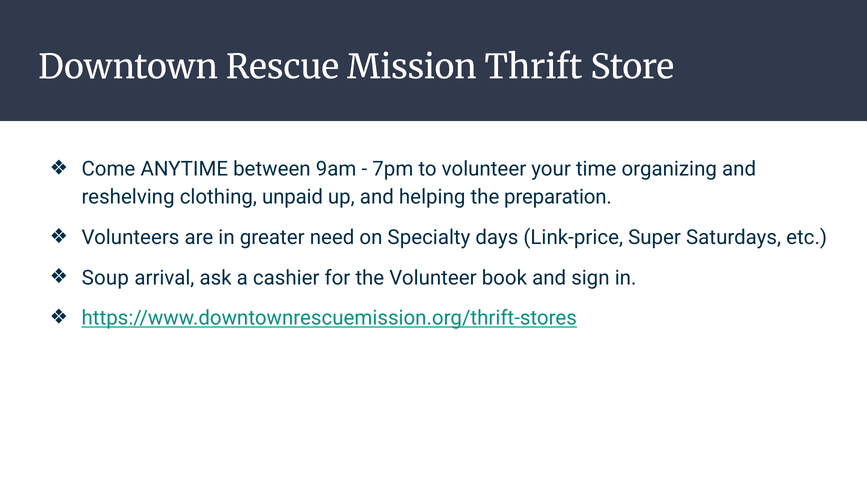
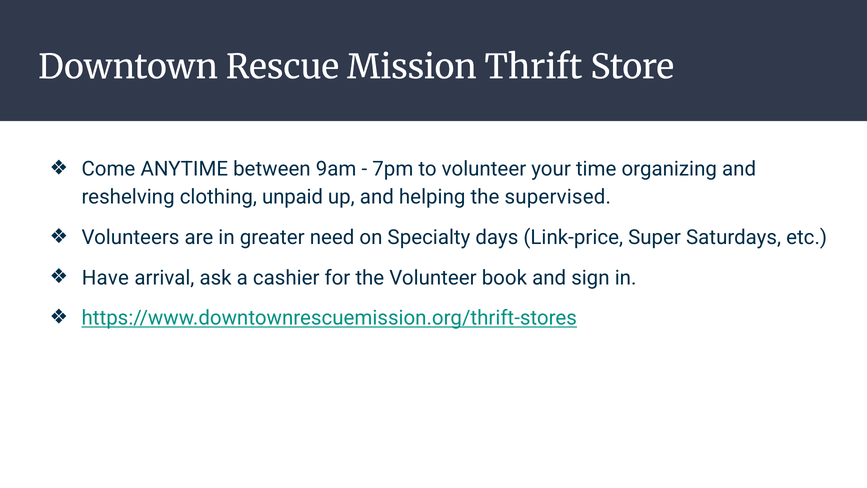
preparation: preparation -> supervised (558, 197)
Soup: Soup -> Have (105, 278)
